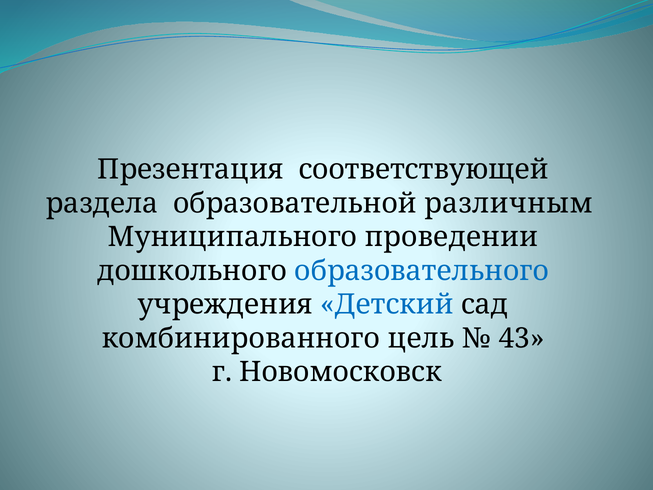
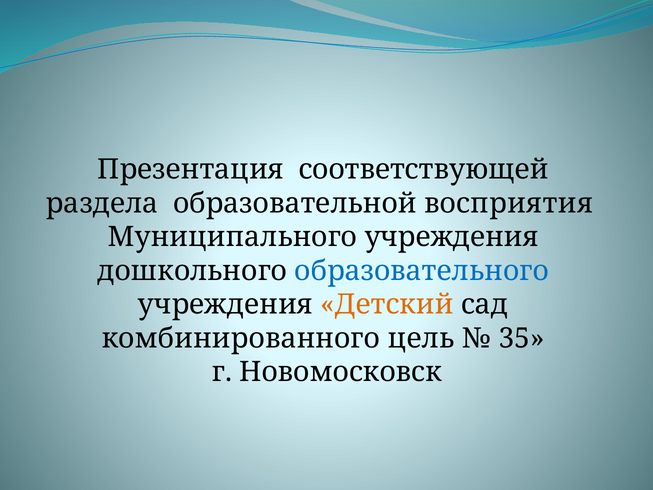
различным: различным -> восприятия (509, 203)
Муниципального проведении: проведении -> учреждения (452, 237)
Детский colour: blue -> orange (387, 304)
43: 43 -> 35 (522, 338)
